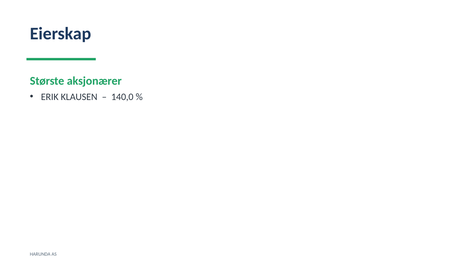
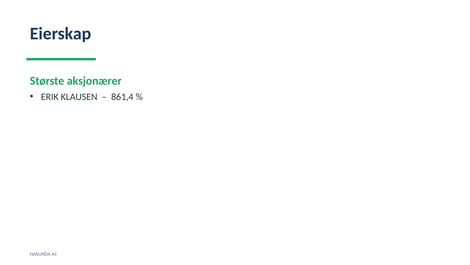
140,0: 140,0 -> 861,4 (122, 97)
